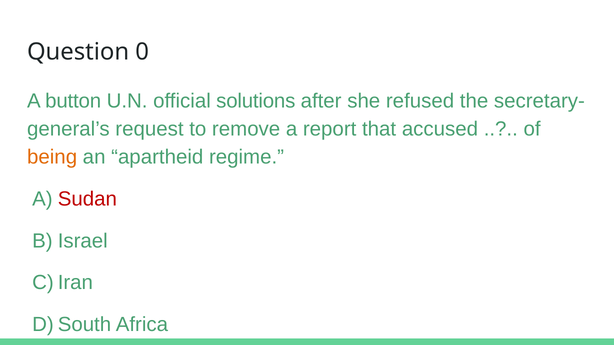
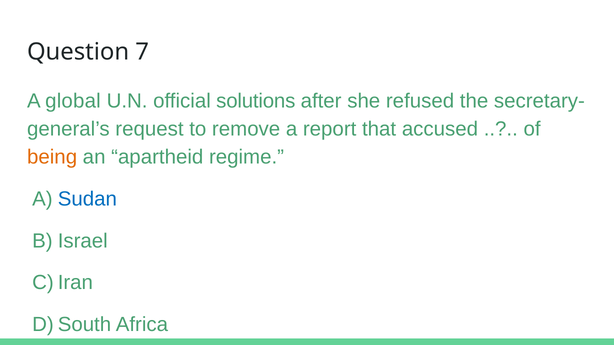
0: 0 -> 7 (142, 52)
button: button -> global (73, 101)
Sudan colour: red -> blue (87, 199)
